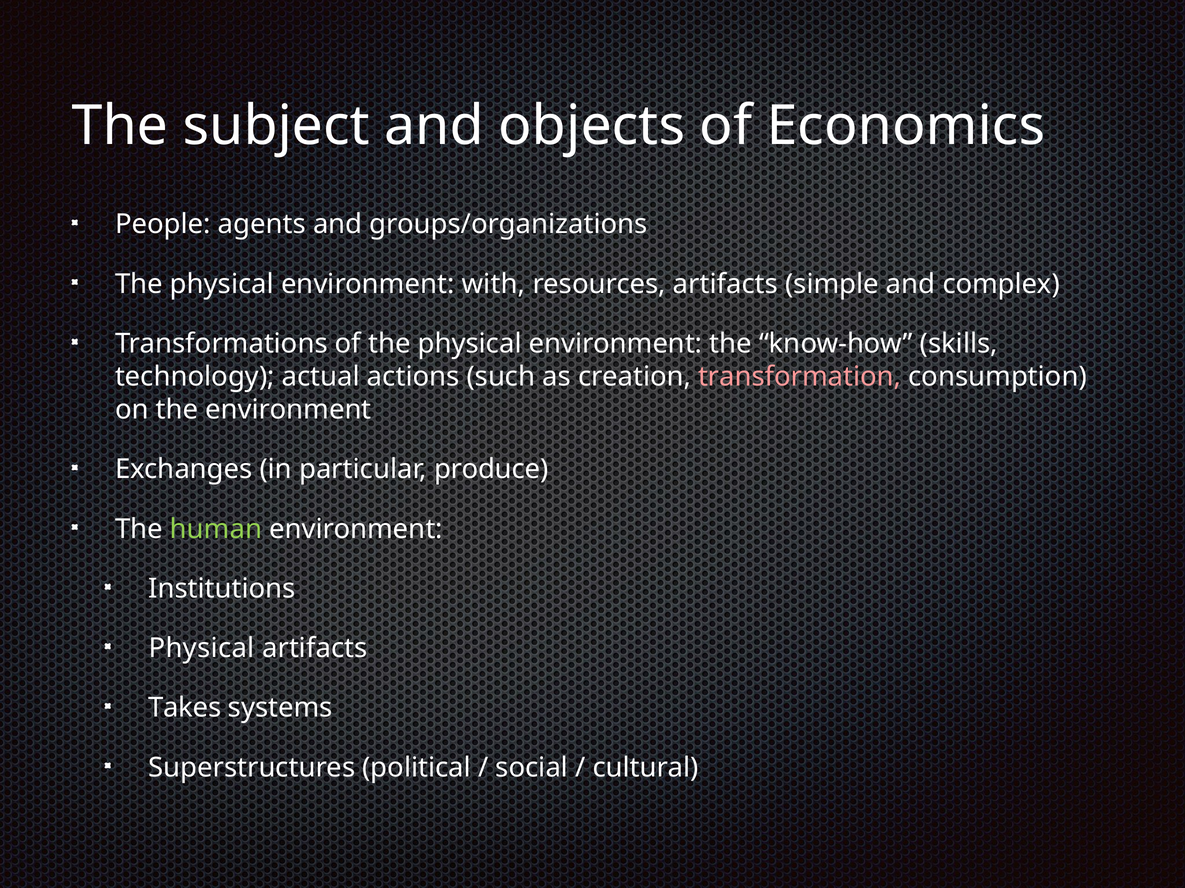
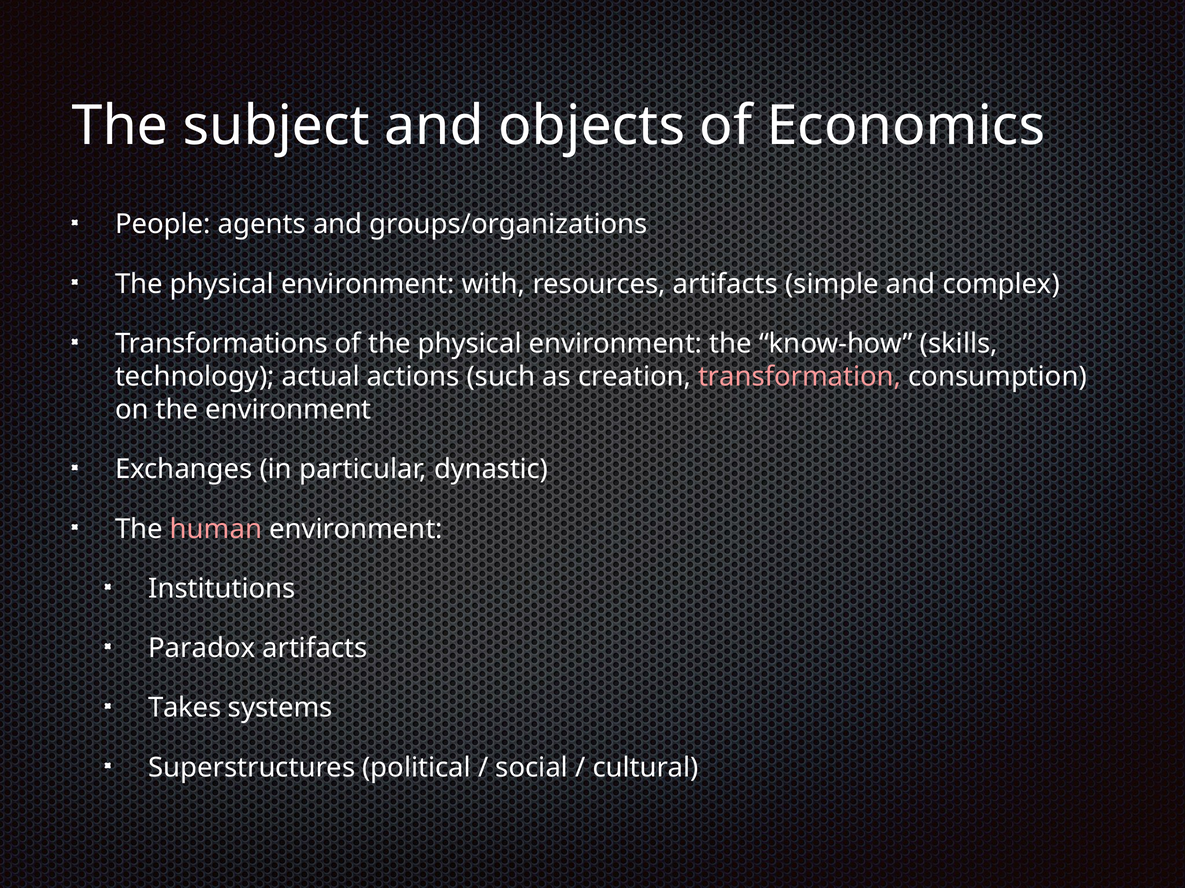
produce: produce -> dynastic (491, 470)
human colour: light green -> pink (216, 529)
Physical: Physical -> Paradox (202, 649)
